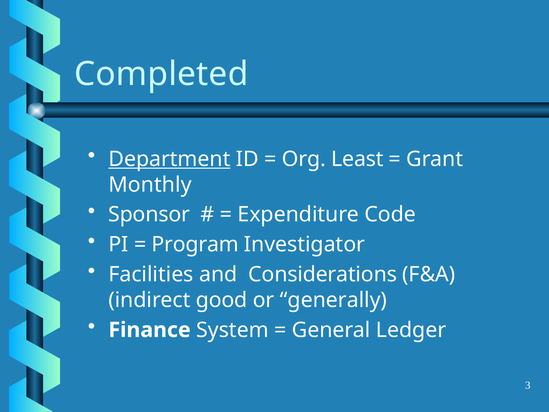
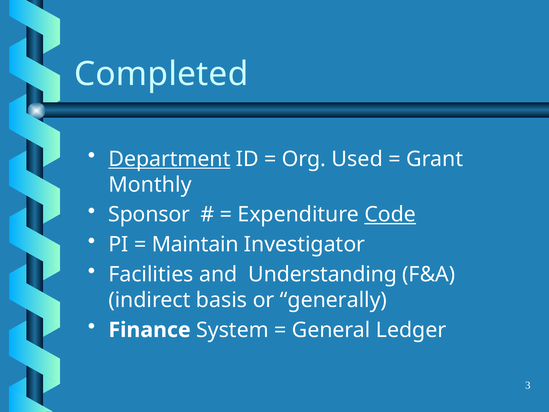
Least: Least -> Used (357, 159)
Code underline: none -> present (390, 214)
Program: Program -> Maintain (195, 244)
Considerations: Considerations -> Understanding (323, 274)
good: good -> basis (222, 300)
